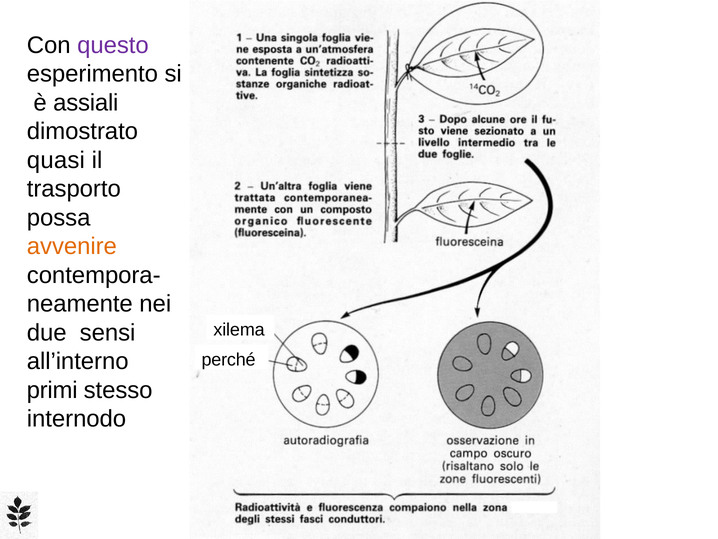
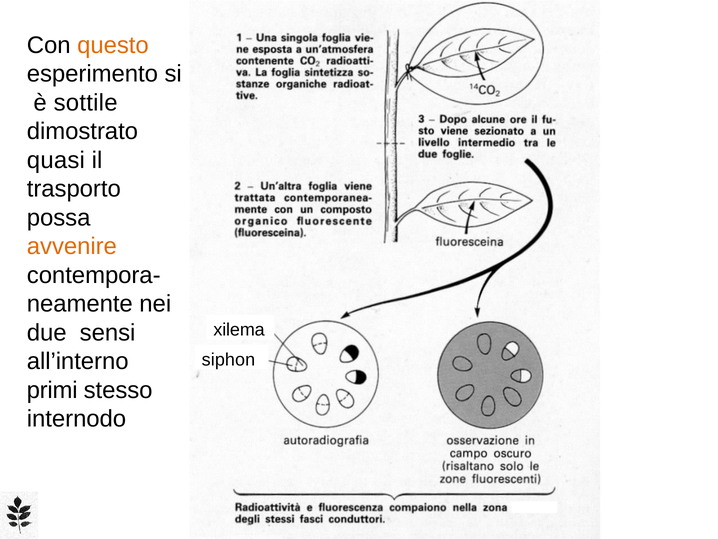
questo colour: purple -> orange (113, 45)
assiali: assiali -> sottile (86, 103)
perché: perché -> siphon (228, 359)
